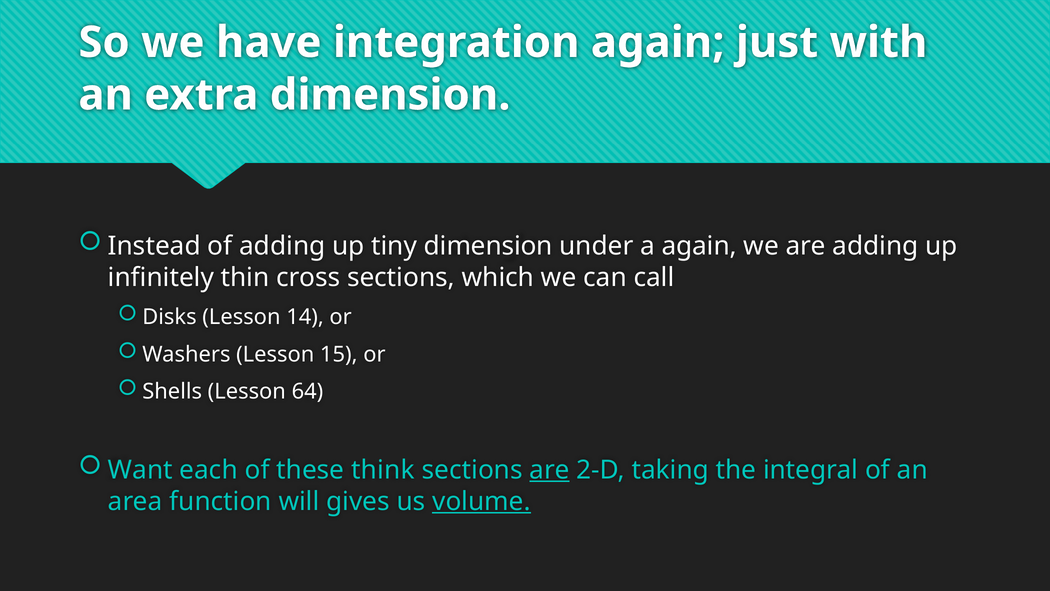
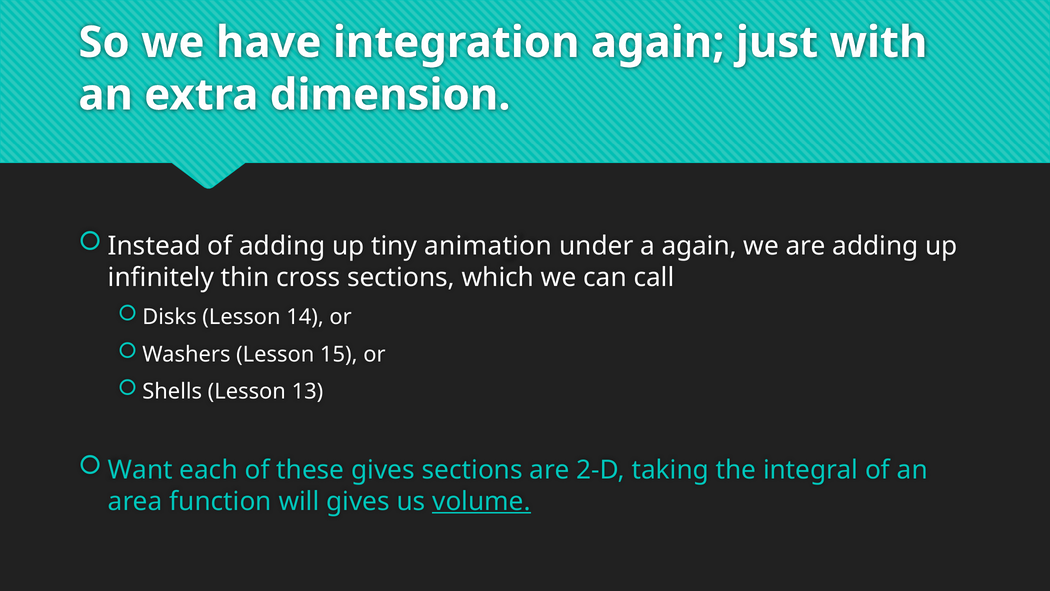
tiny dimension: dimension -> animation (488, 246)
64: 64 -> 13 (307, 391)
these think: think -> gives (383, 470)
are underline: present -> none (550, 470)
